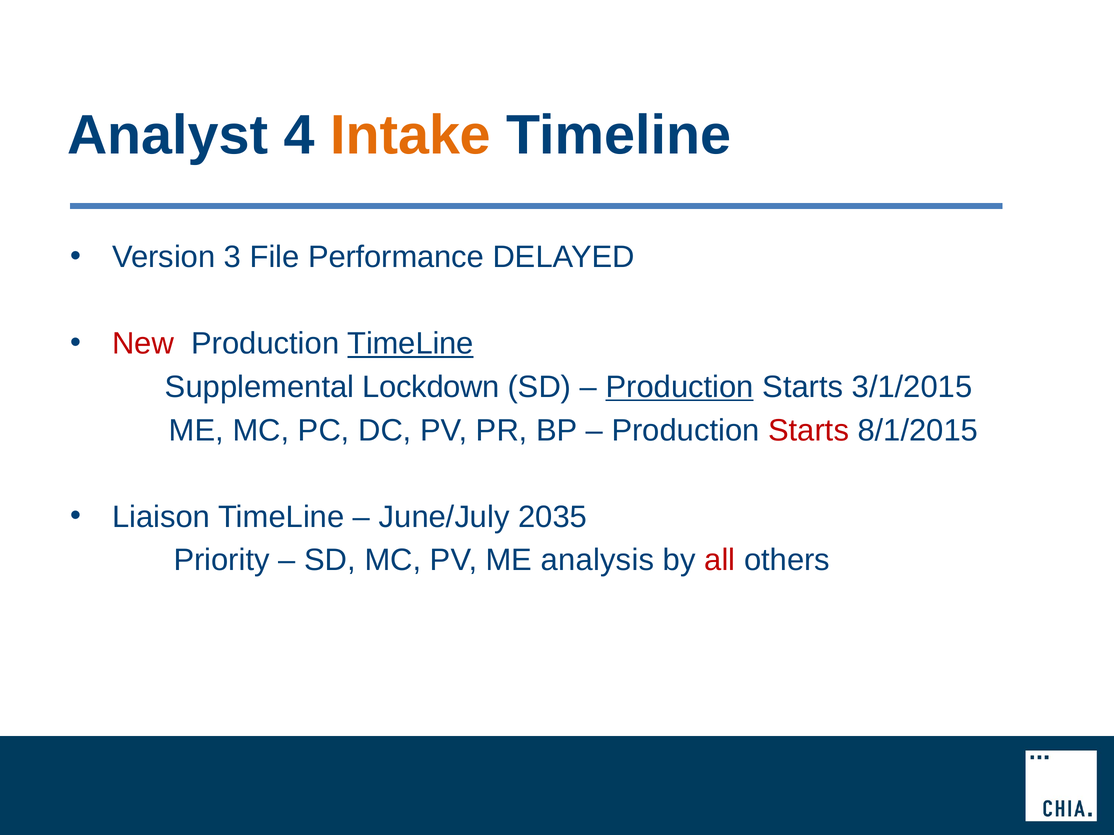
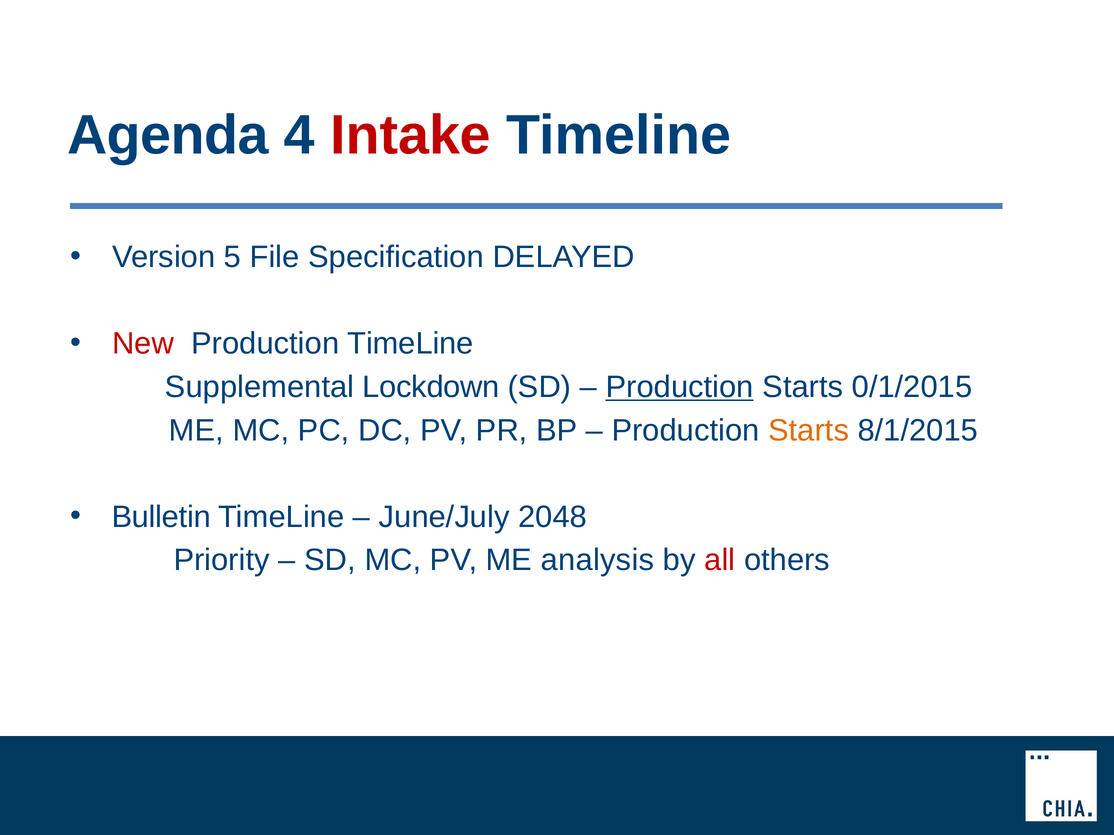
Analyst: Analyst -> Agenda (168, 135)
Intake colour: orange -> red (411, 135)
3: 3 -> 5 (233, 257)
Performance: Performance -> Specification (396, 257)
TimeLine underline: present -> none (410, 344)
3/1/2015: 3/1/2015 -> 0/1/2015 (912, 387)
Starts colour: red -> orange (809, 431)
Liaison: Liaison -> Bulletin (161, 517)
2035: 2035 -> 2048 (553, 517)
